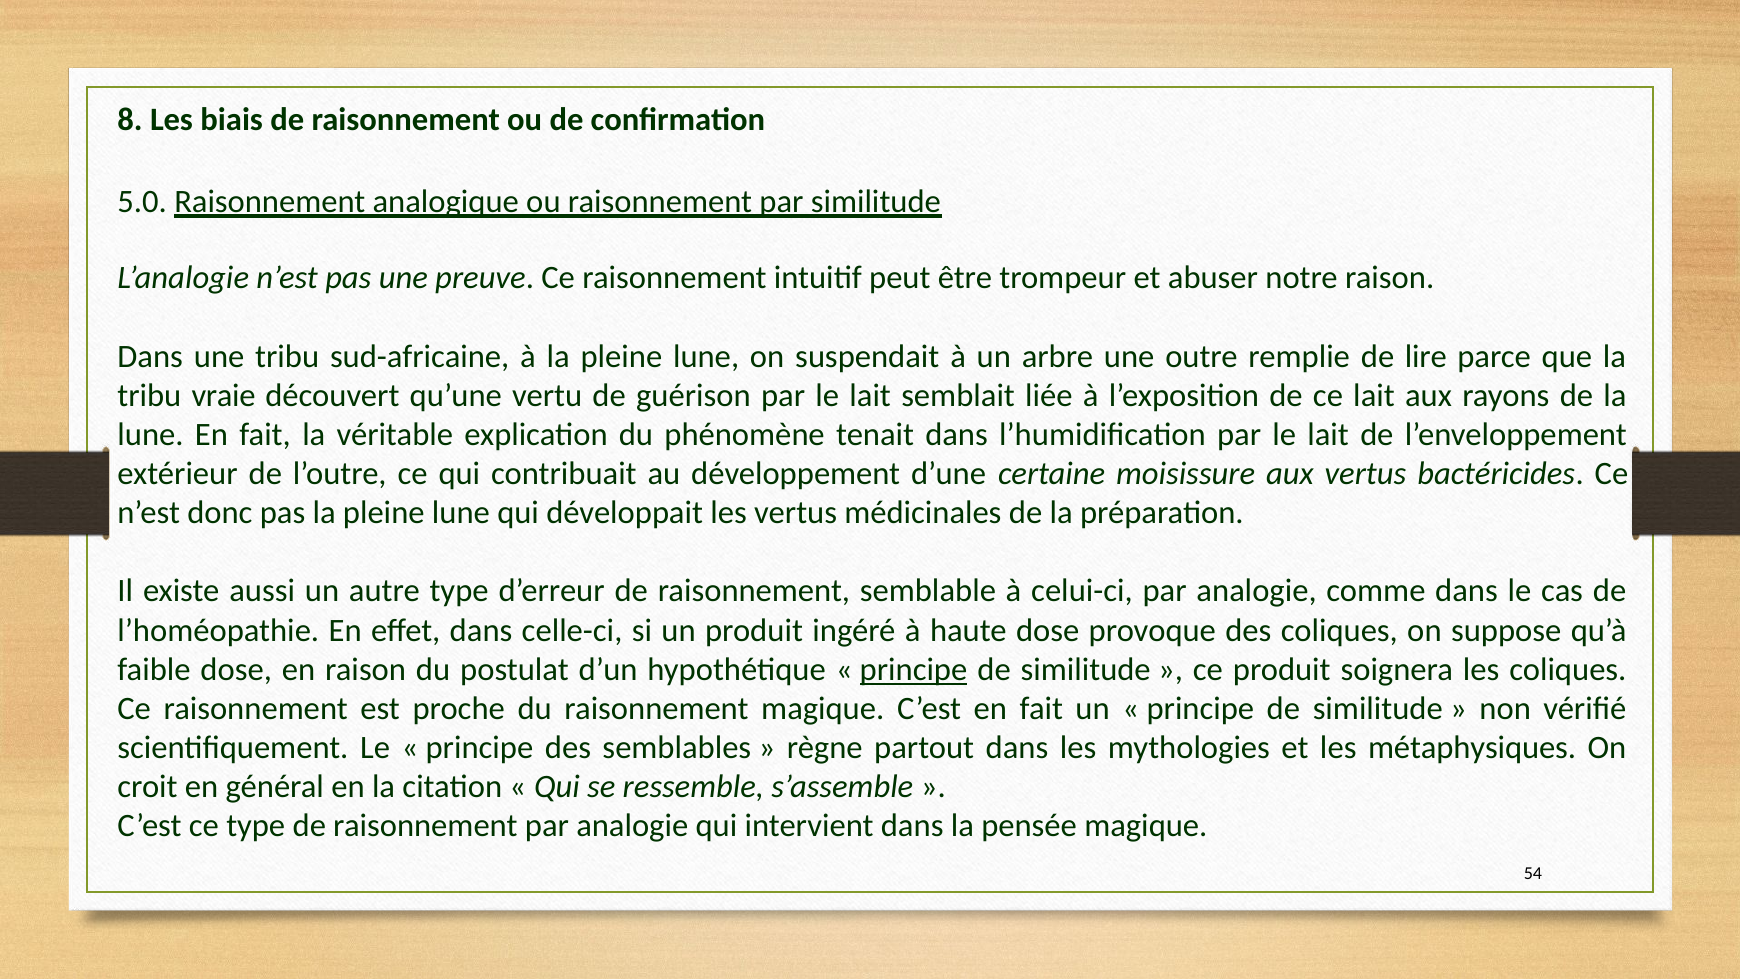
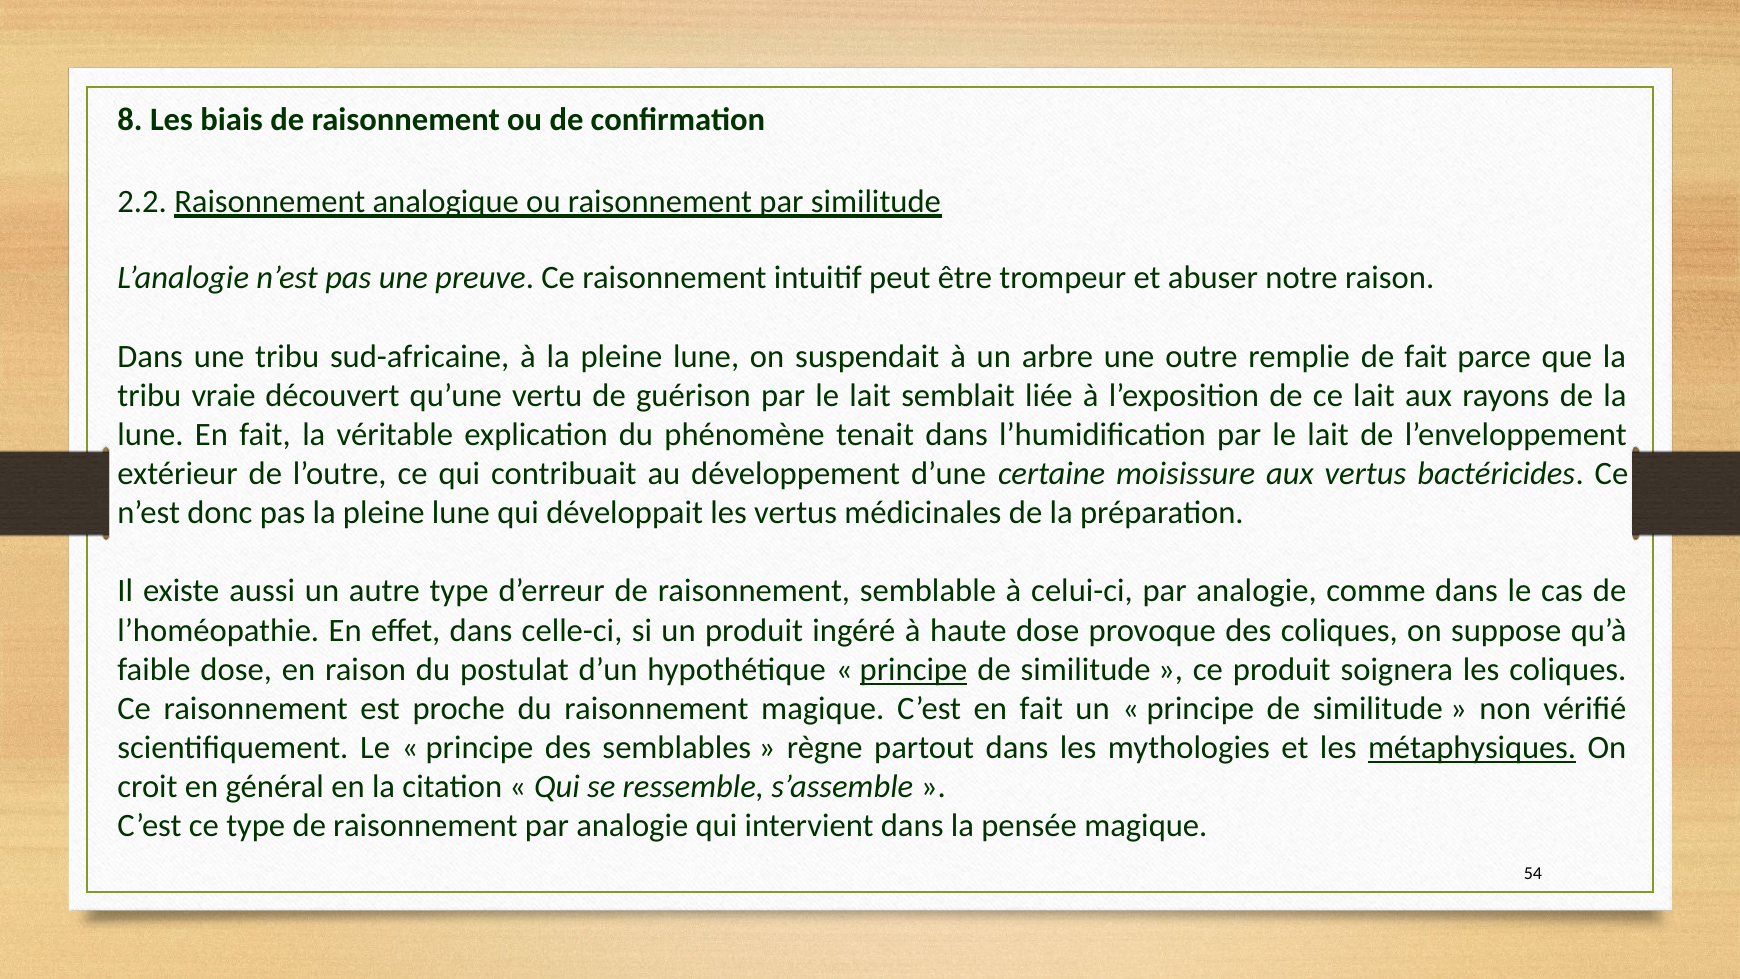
5.0: 5.0 -> 2.2 (142, 202)
de lire: lire -> fait (1426, 356)
métaphysiques underline: none -> present (1472, 748)
